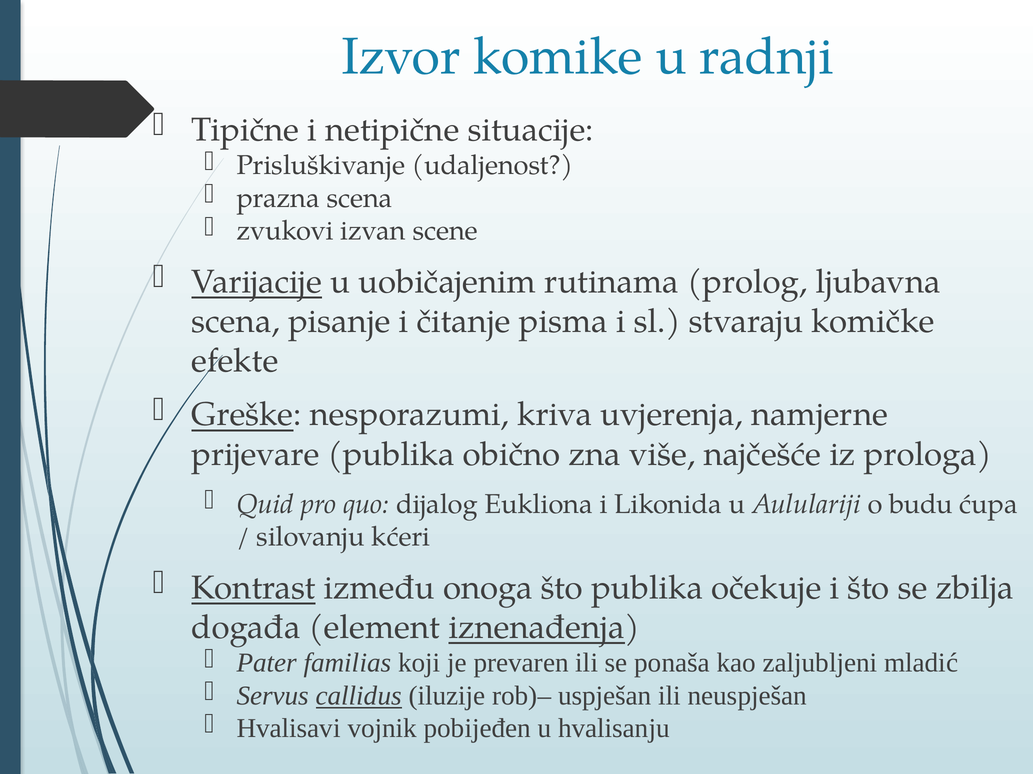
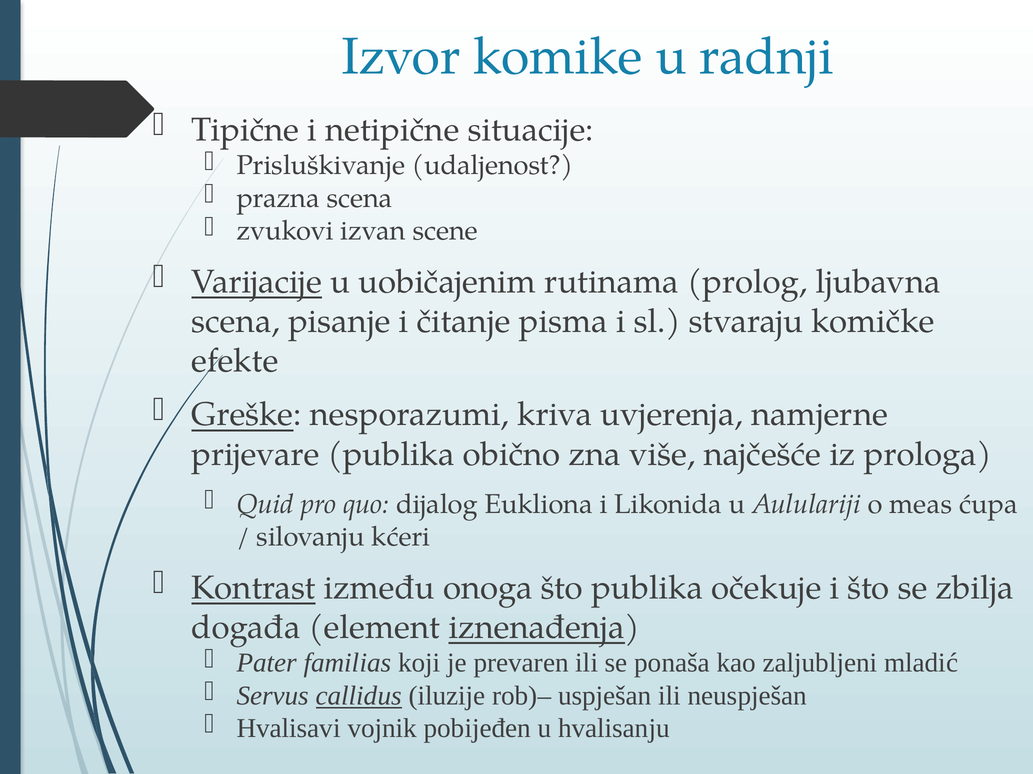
budu: budu -> meas (921, 505)
